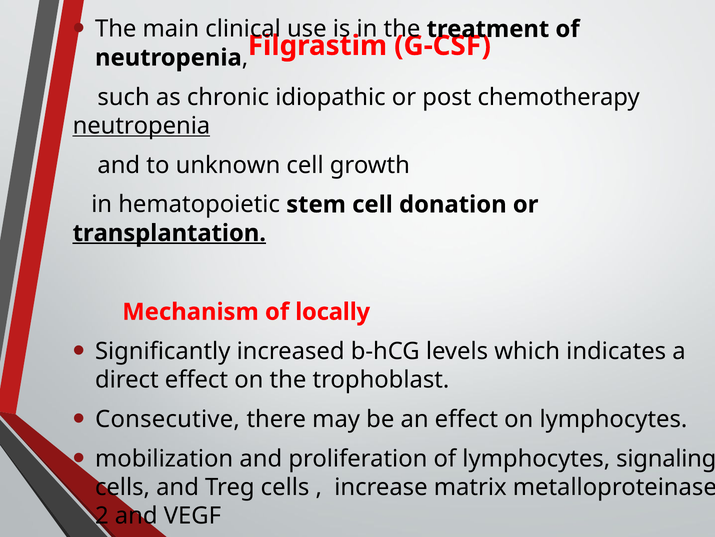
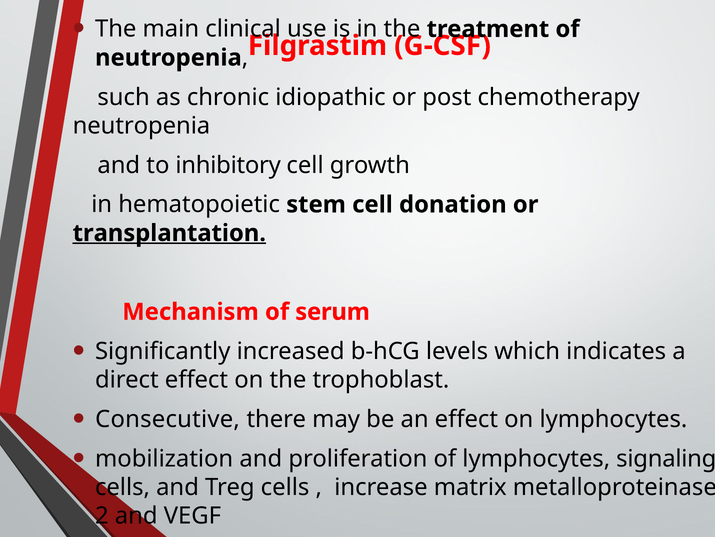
neutropenia underline: present -> none (141, 126)
unknown: unknown -> inhibitory (228, 165)
locally: locally -> serum (333, 311)
